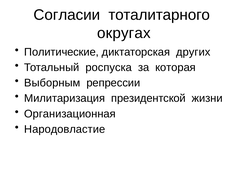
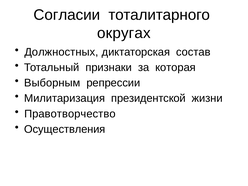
Политические: Политические -> Должностных (61, 52)
других: других -> состав (193, 52)
роспуска: роспуска -> признаки (109, 67)
Организационная: Организационная -> Правотворчество (70, 114)
Народовластие: Народовластие -> Осуществления (65, 129)
